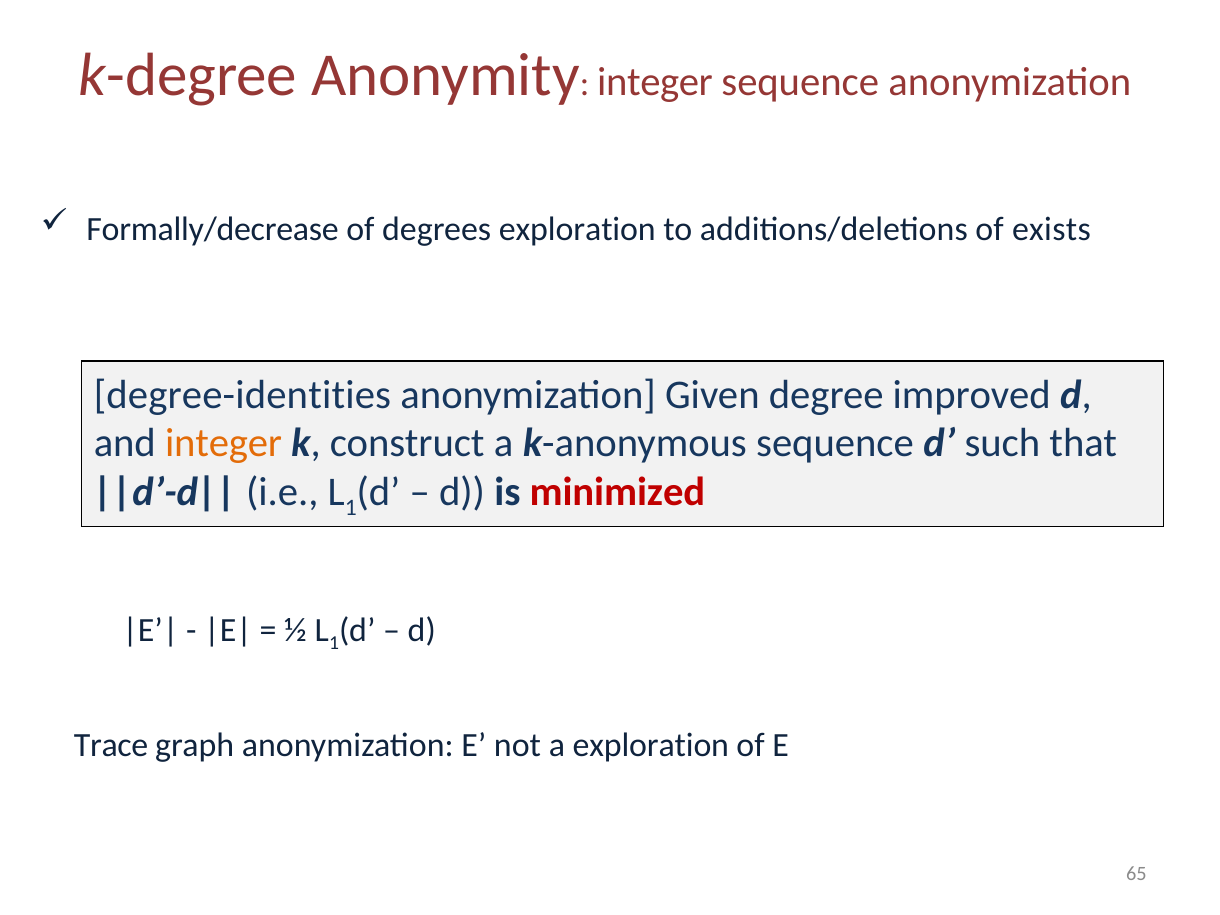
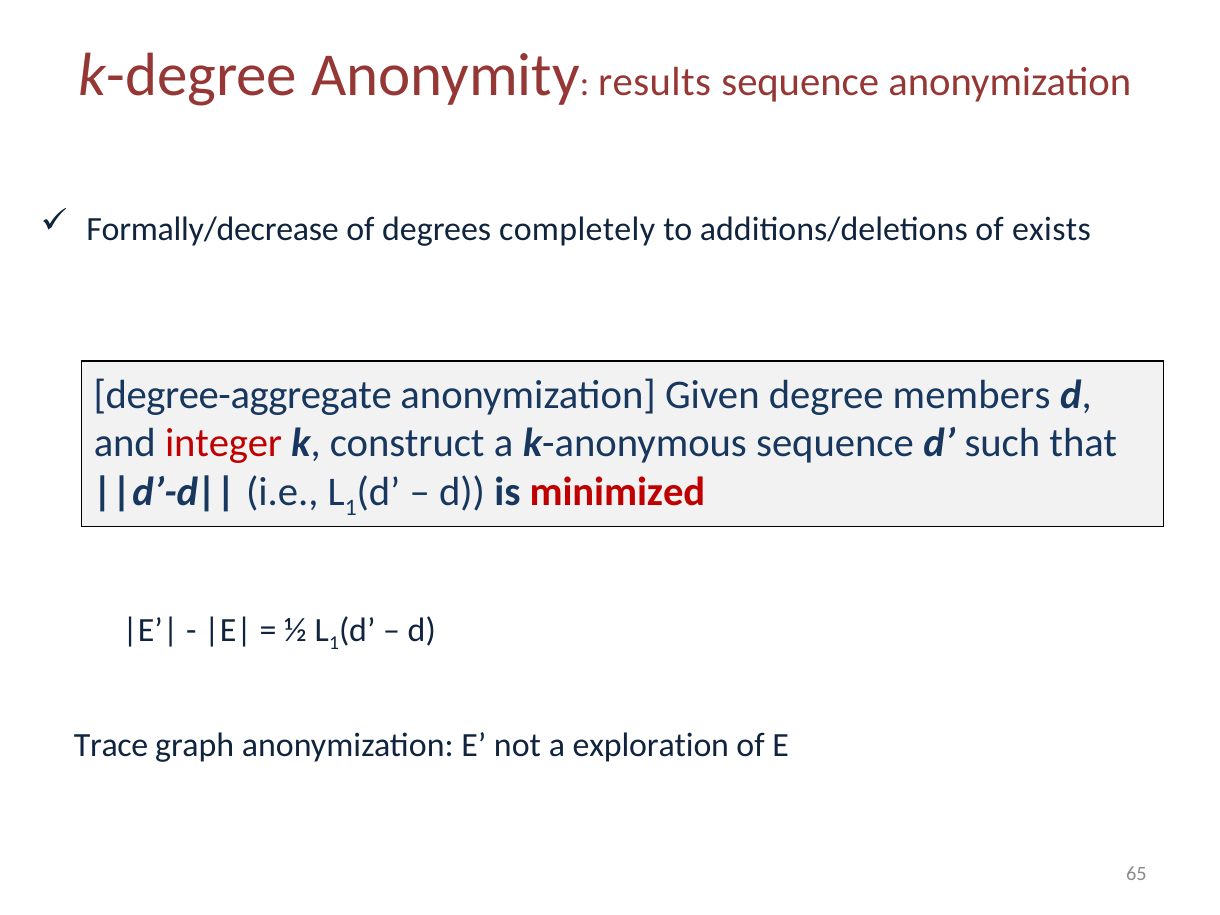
integer: integer -> results (655, 82)
degrees exploration: exploration -> completely (577, 229)
degree-identities: degree-identities -> degree-aggregate (243, 395)
improved: improved -> members (972, 395)
integer colour: orange -> red (224, 443)
